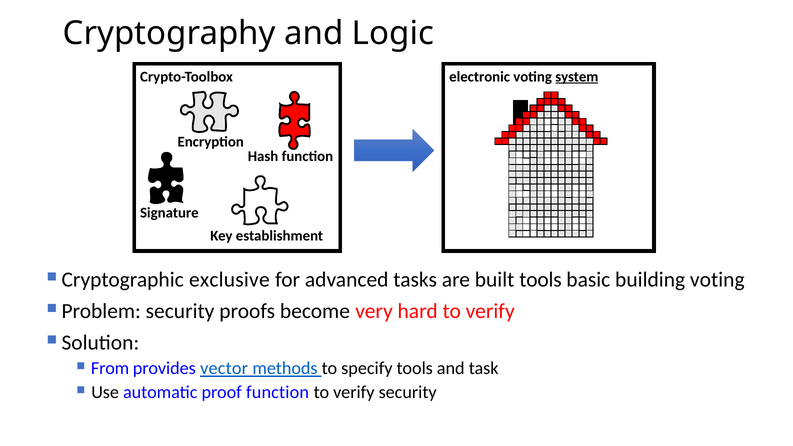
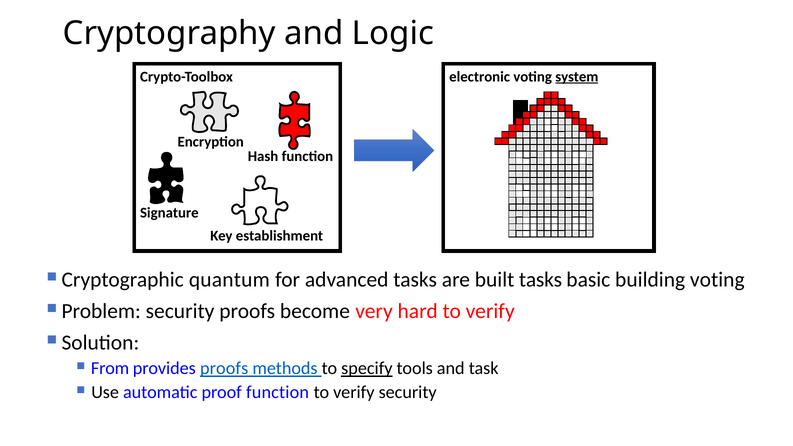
exclusive: exclusive -> quantum (229, 280)
built tools: tools -> tasks (541, 280)
provides vector: vector -> proofs (224, 368)
specify underline: none -> present (367, 368)
